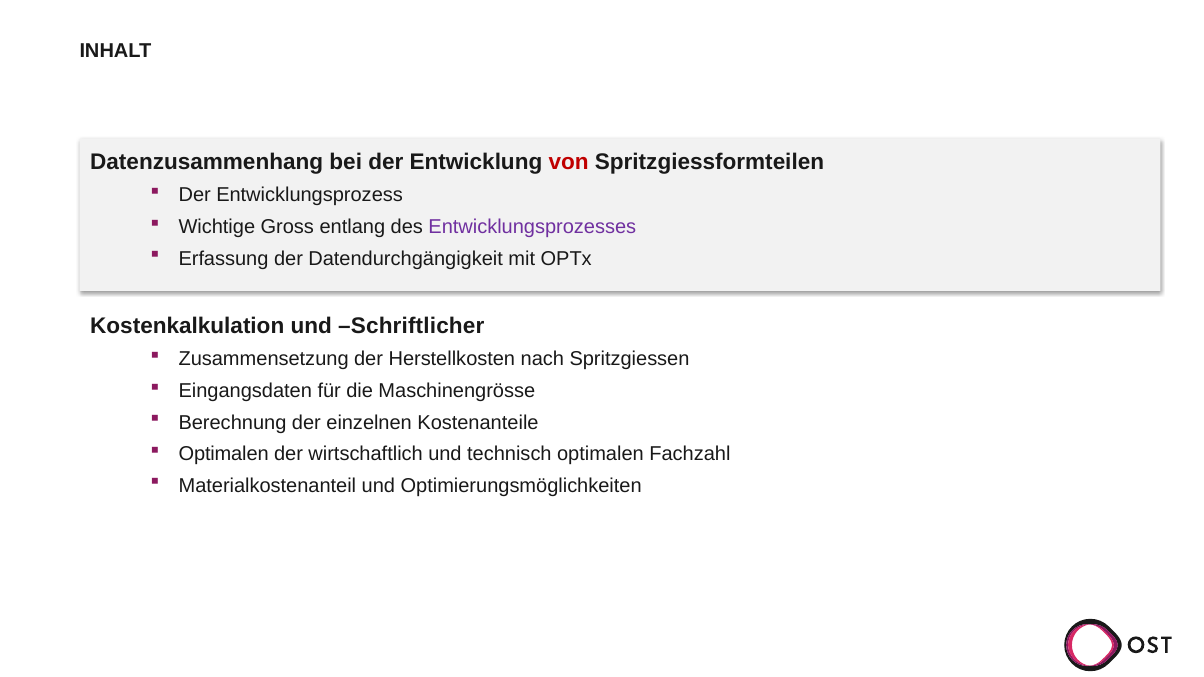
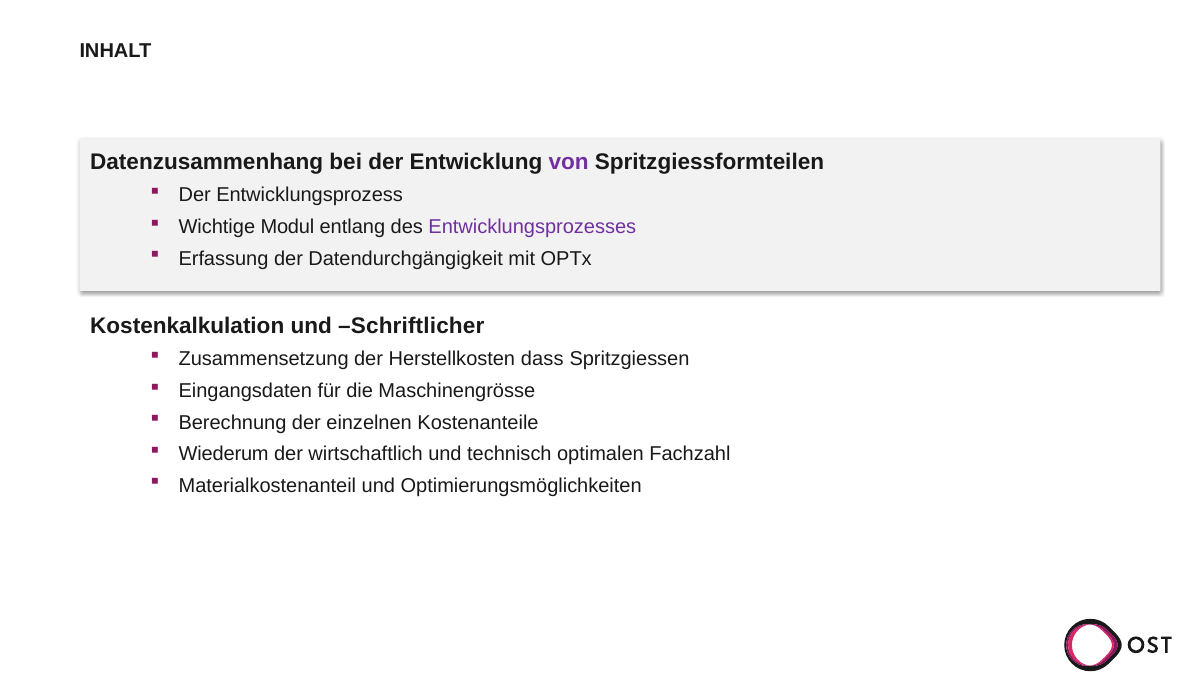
von colour: red -> purple (569, 162)
Gross: Gross -> Modul (287, 227)
nach: nach -> dass (542, 359)
Optimalen: Optimalen -> Wiederum (224, 454)
